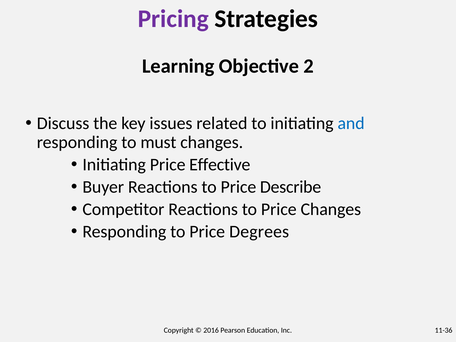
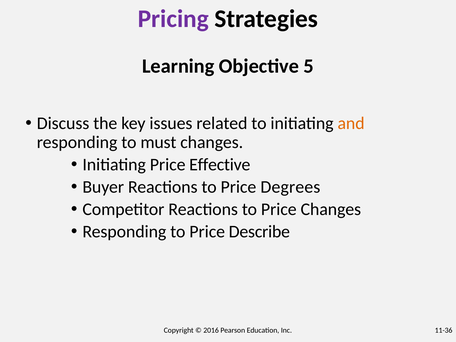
2: 2 -> 5 (309, 66)
and colour: blue -> orange (351, 123)
Describe: Describe -> Degrees (290, 187)
Degrees: Degrees -> Describe (259, 232)
